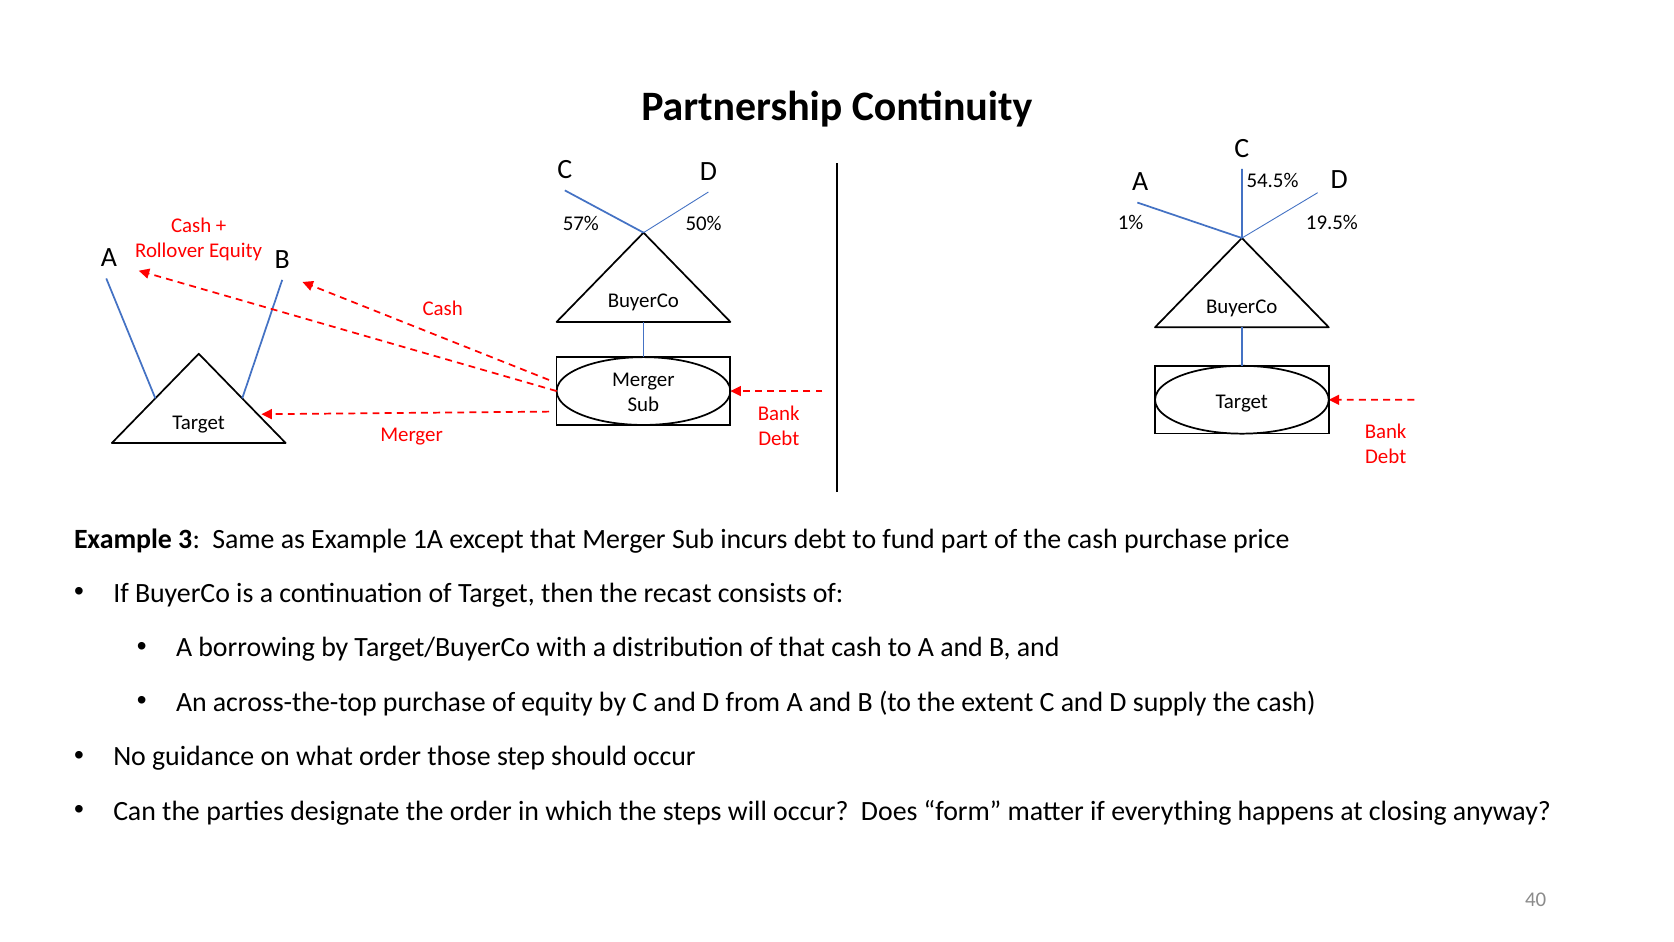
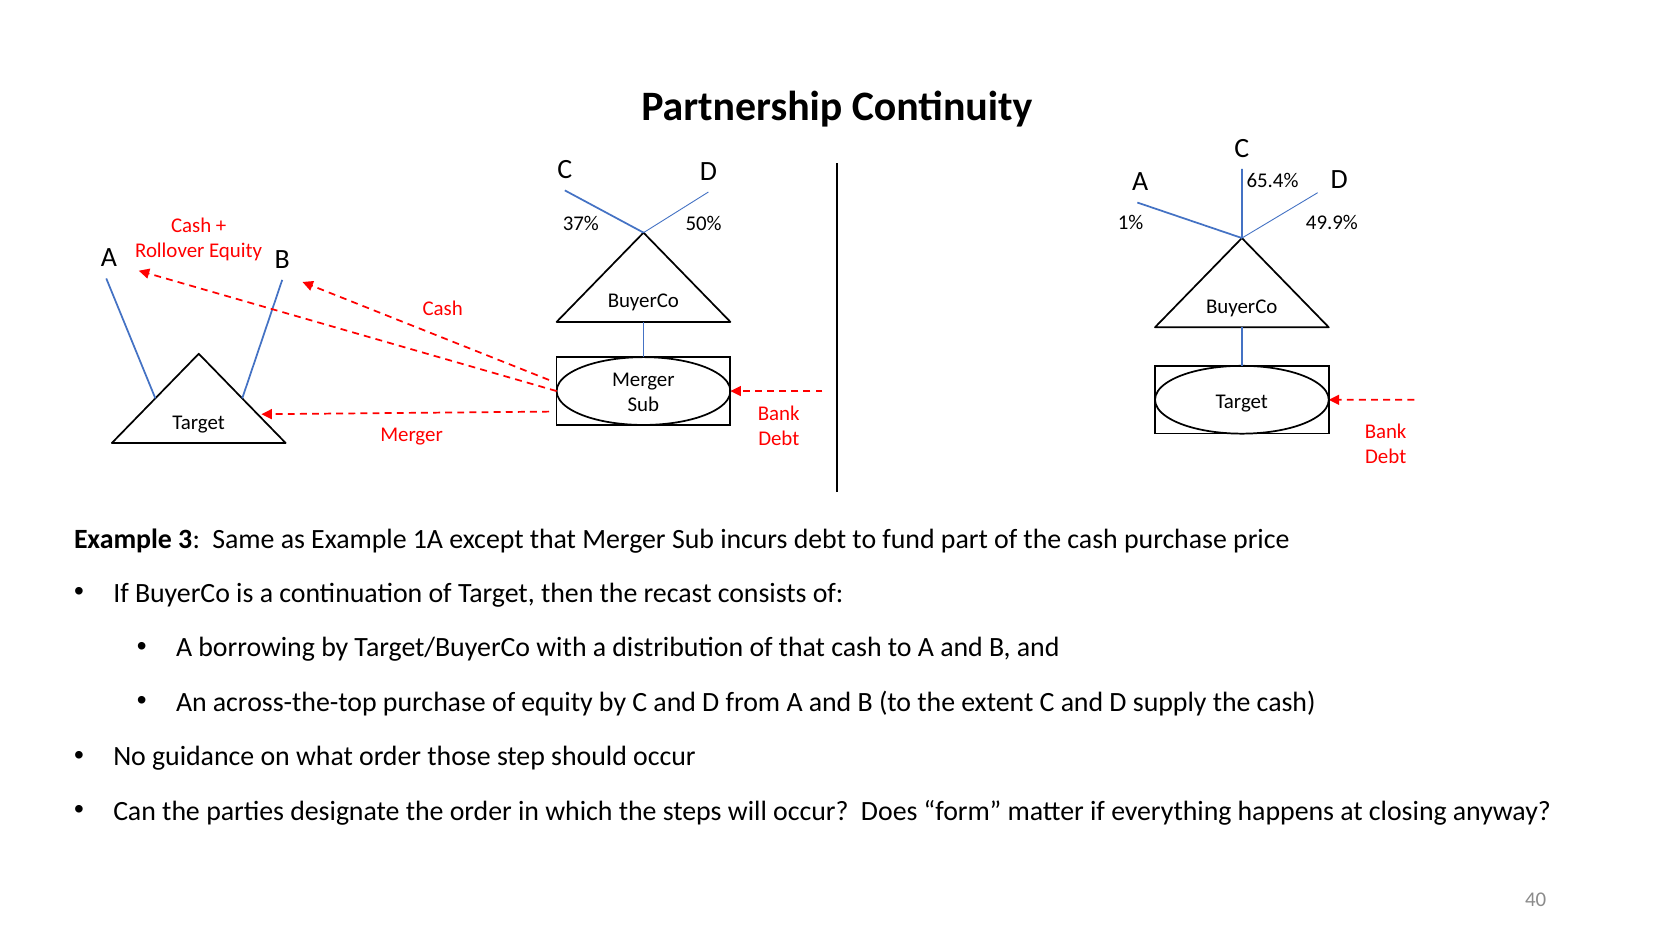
54.5%: 54.5% -> 65.4% (1273, 180)
19.5%: 19.5% -> 49.9% (1332, 223)
57%: 57% -> 37% (581, 223)
